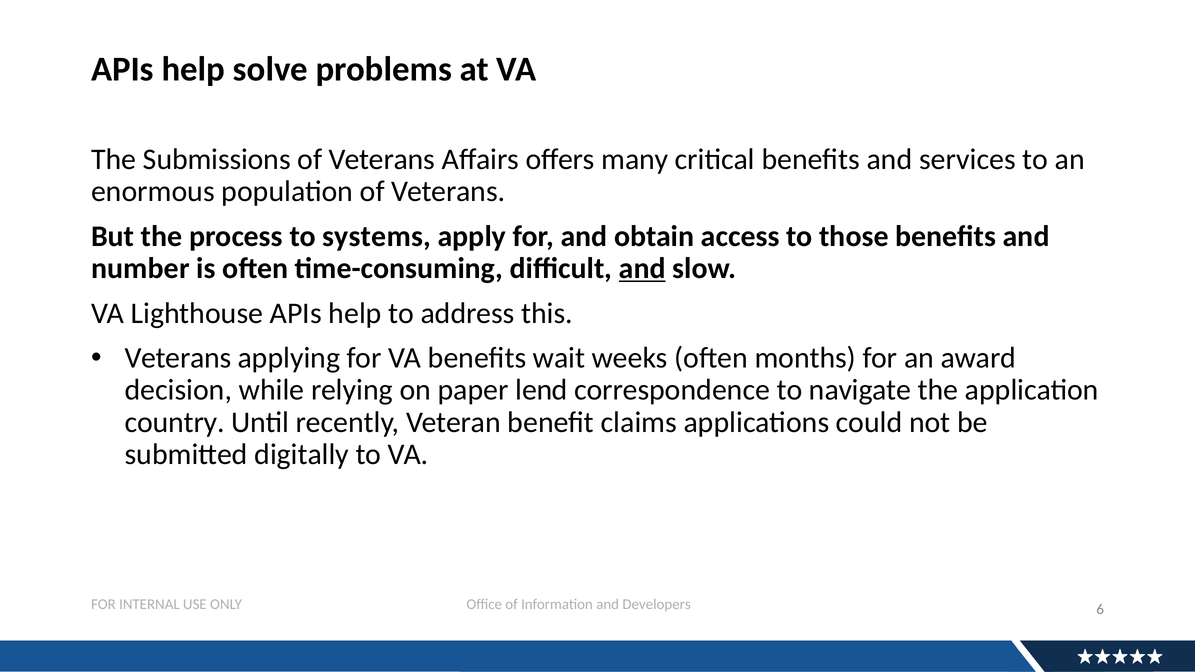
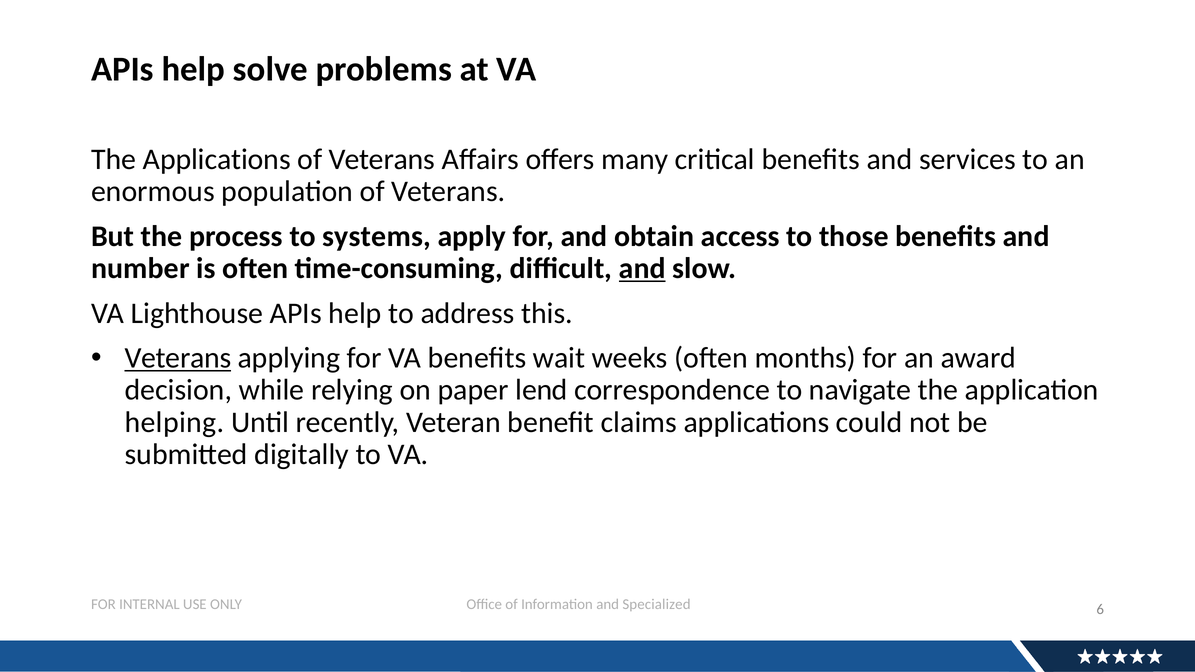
The Submissions: Submissions -> Applications (217, 159)
Veterans underline: none -> present (178, 358)
country: country -> helping (174, 422)
Developers: Developers -> Specialized (656, 605)
